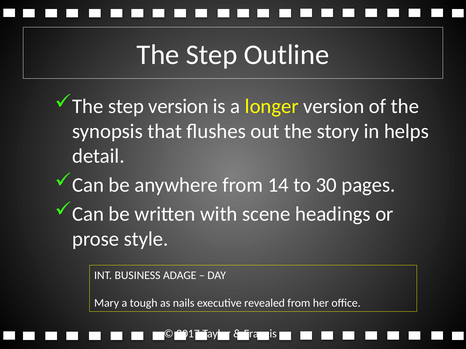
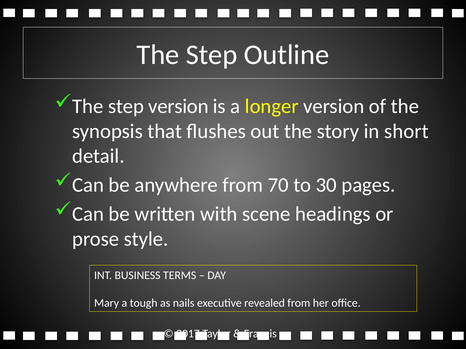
helps: helps -> short (406, 131)
14: 14 -> 70 (278, 185)
ADAGE: ADAGE -> TERMS (180, 276)
